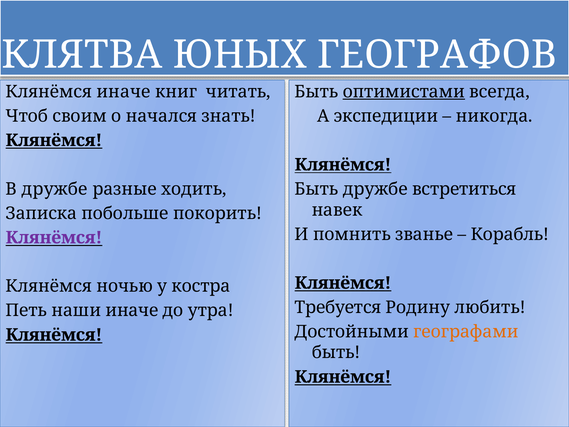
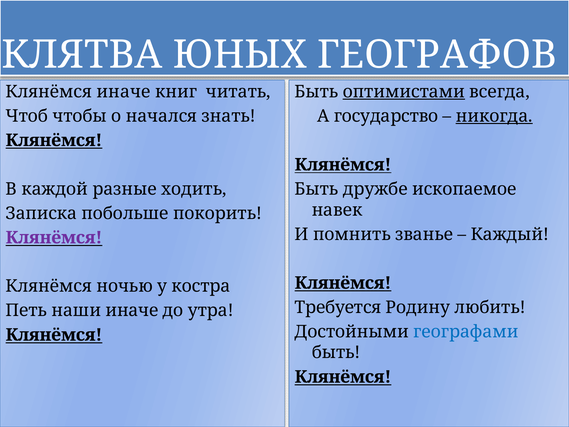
своим: своим -> чтобы (80, 116)
экспедиции: экспедиции -> государство (386, 116)
никогда underline: none -> present (494, 116)
В дружбе: дружбе -> каждой (55, 189)
встретиться: встретиться -> ископаемое (464, 189)
Корабль: Корабль -> Каждый (510, 234)
географами colour: orange -> blue (466, 331)
